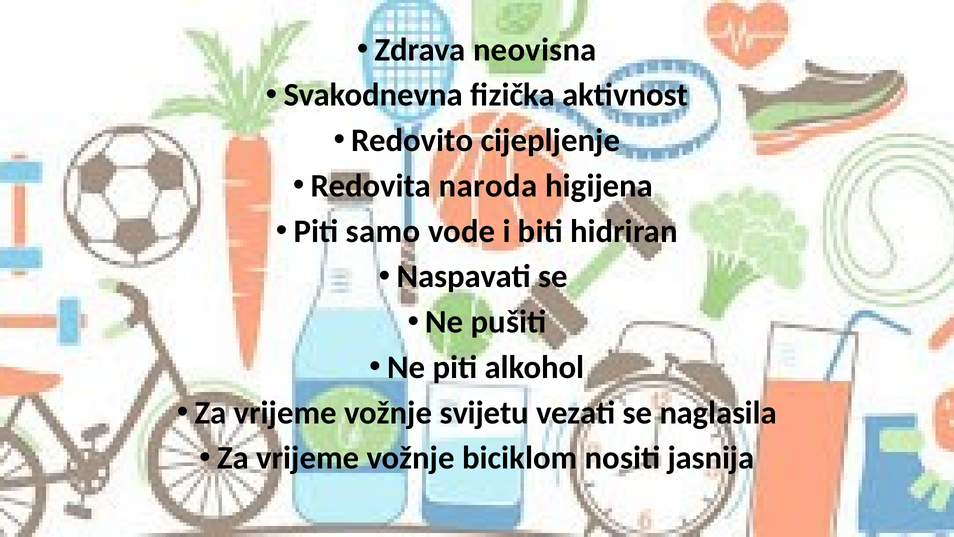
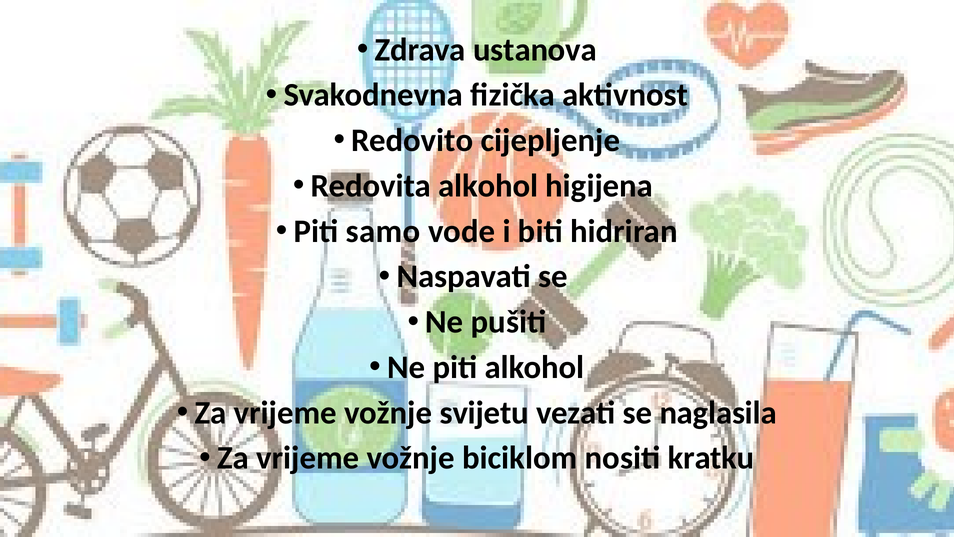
neovisna: neovisna -> ustanova (535, 50)
Redovita naroda: naroda -> alkohol (488, 186)
jasnija: jasnija -> kratku (711, 458)
